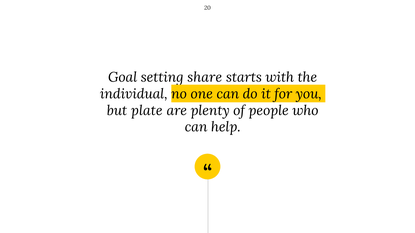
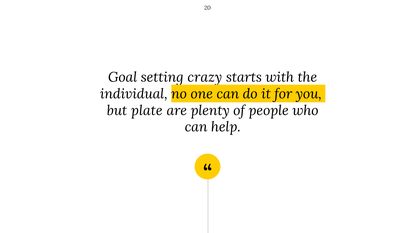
share: share -> crazy (205, 78)
